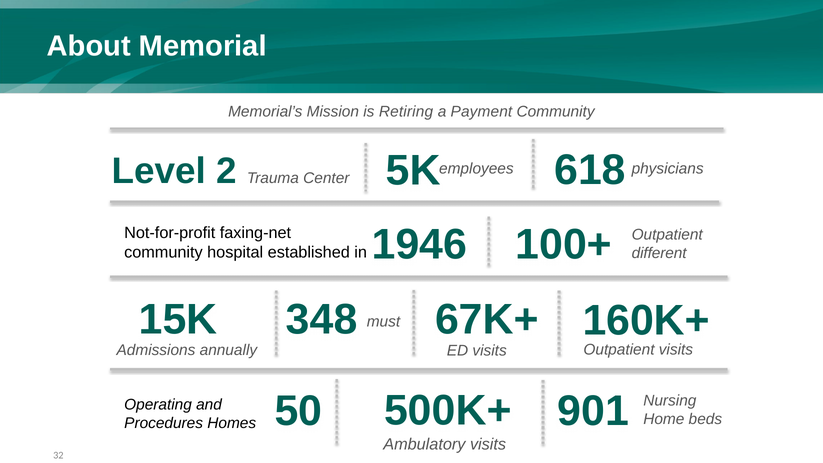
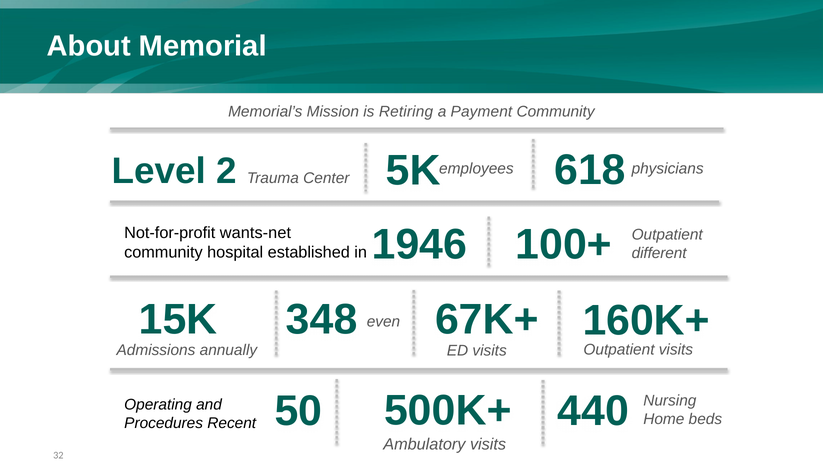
faxing-net: faxing-net -> wants-net (255, 233)
must: must -> even (383, 321)
Homes: Homes -> Recent (232, 423)
901: 901 -> 440 (593, 411)
